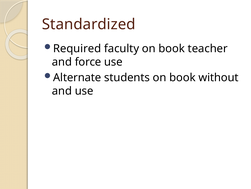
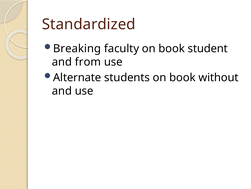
Required: Required -> Breaking (77, 48)
teacher: teacher -> student (208, 48)
force: force -> from (88, 62)
